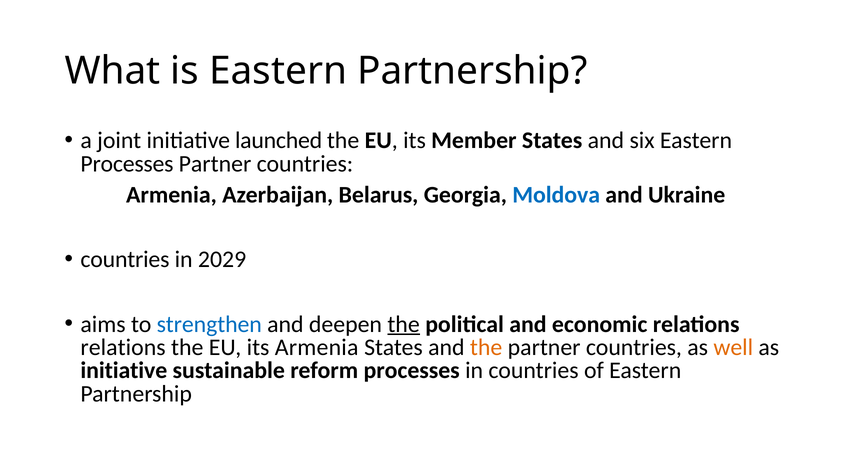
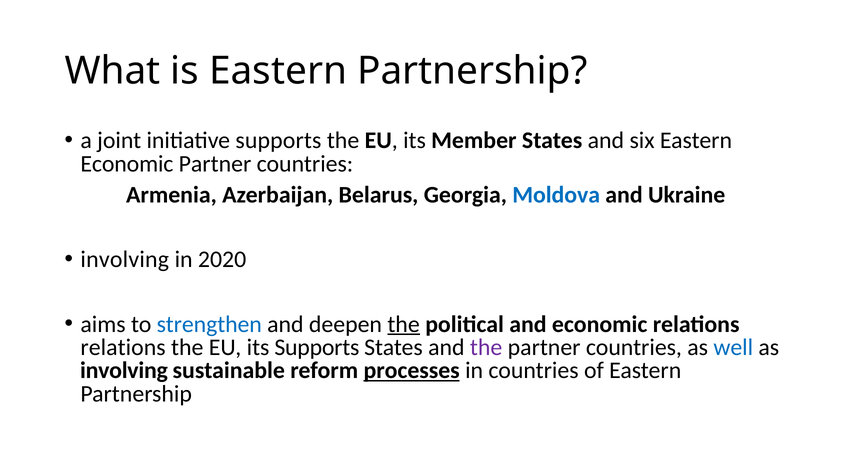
initiative launched: launched -> supports (278, 141)
Processes: Processes -> Economic (127, 164)
countries: countries -> involving (125, 260)
2029: 2029 -> 2020 (222, 260)
its Armenia: Armenia -> Supports (317, 348)
the colour: orange -> purple (486, 348)
well colour: orange -> blue (733, 348)
initiative: initiative -> involving (124, 371)
processes underline: none -> present (412, 371)
